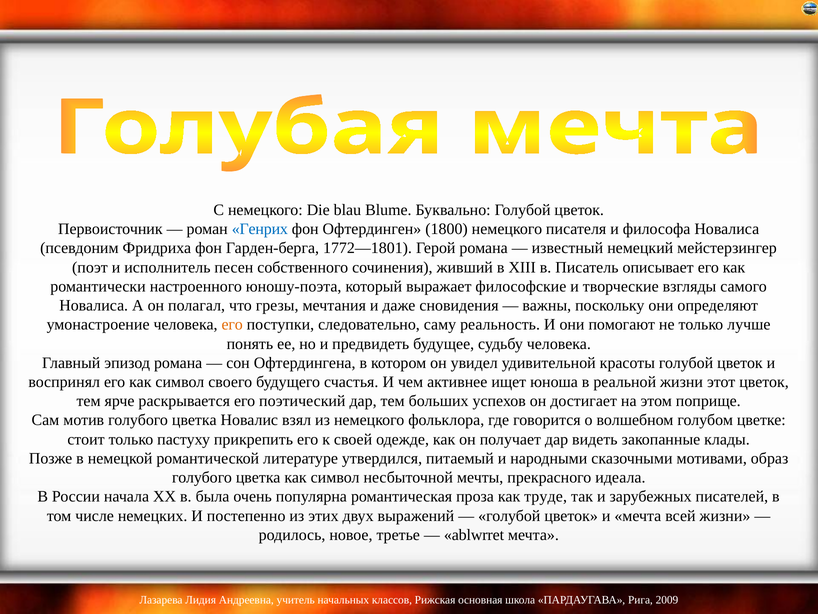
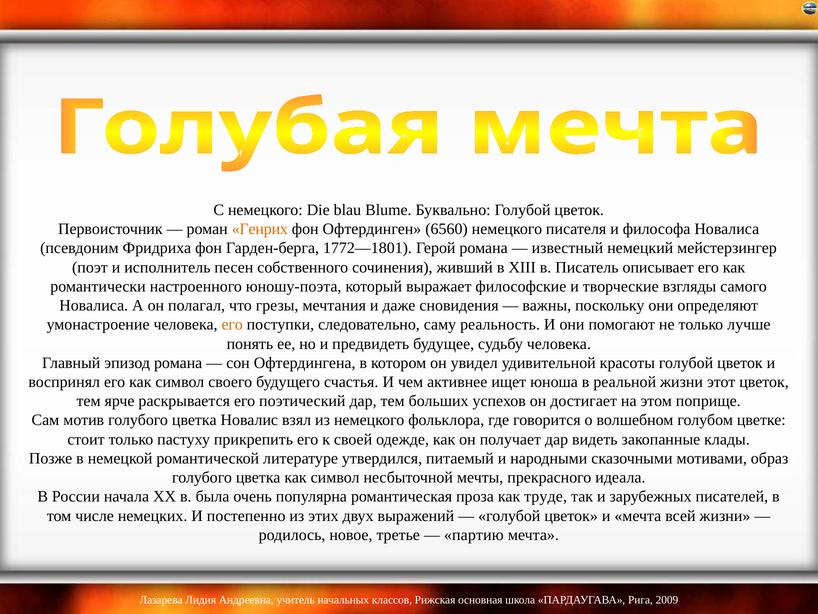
Генрих colour: blue -> orange (260, 229)
1800: 1800 -> 6560 (447, 229)
ablwrret: ablwrret -> партию (474, 534)
